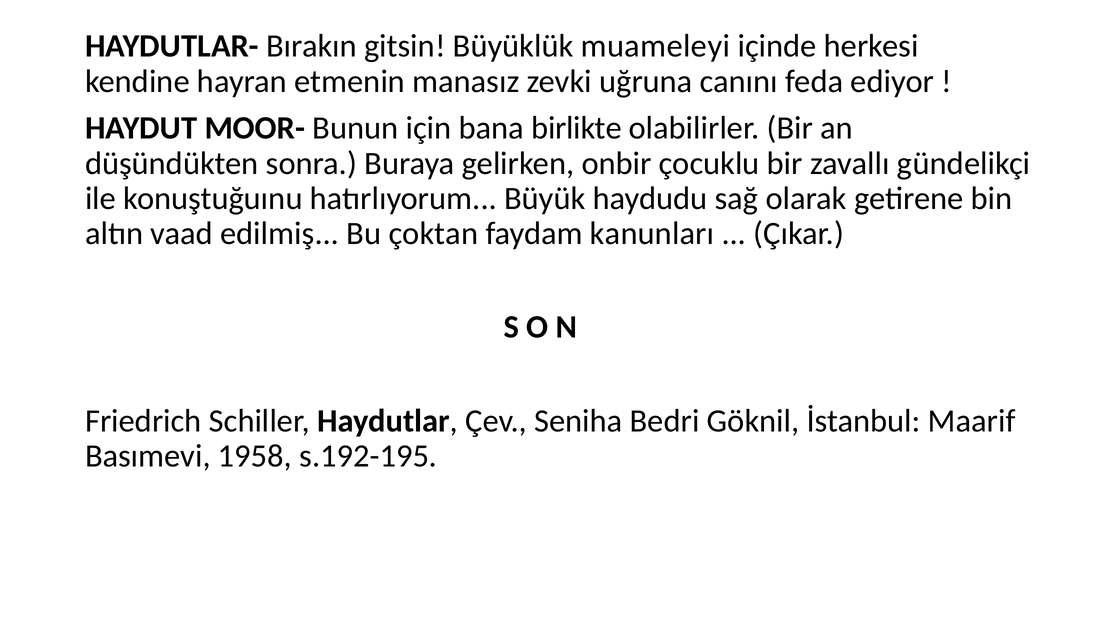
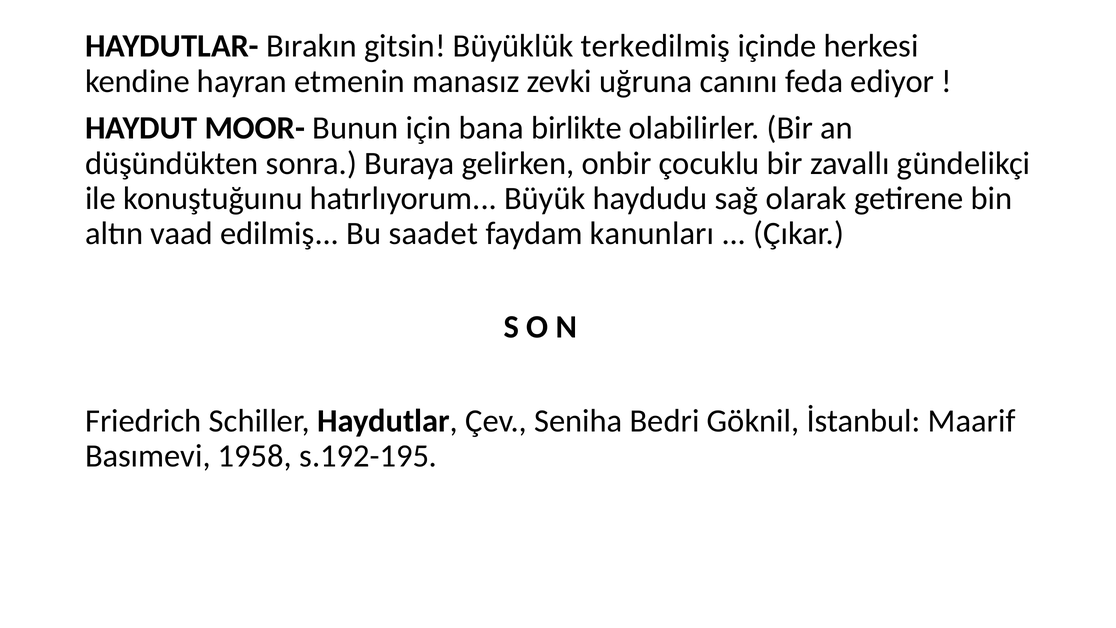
muameleyi: muameleyi -> terkedilmiş (655, 46)
çoktan: çoktan -> saadet (433, 234)
